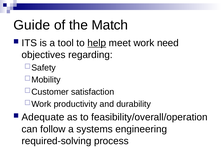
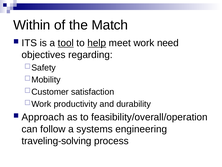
Guide: Guide -> Within (32, 25)
tool underline: none -> present (66, 43)
Adequate: Adequate -> Approach (43, 117)
required-solving: required-solving -> traveling-solving (57, 141)
